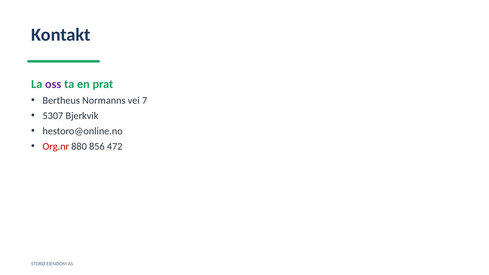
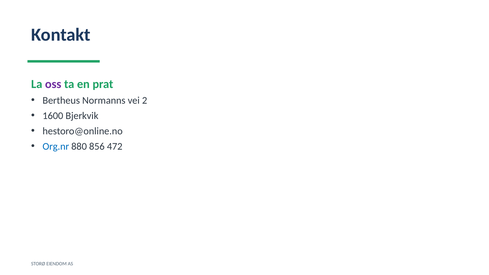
7: 7 -> 2 (145, 101)
5307: 5307 -> 1600 (53, 116)
Org.nr colour: red -> blue (56, 146)
